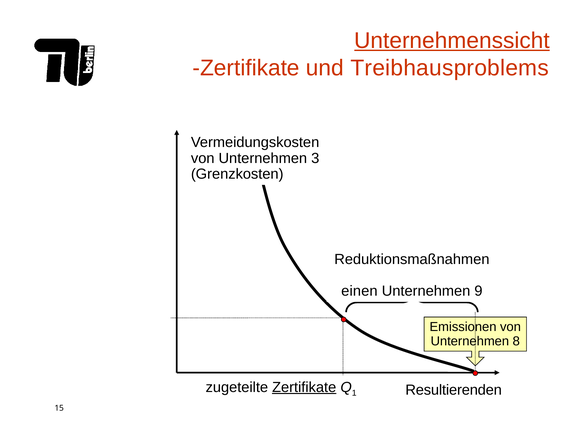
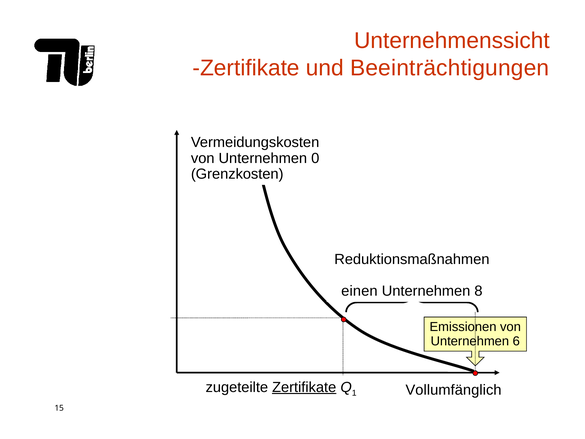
Unternehmenssicht underline: present -> none (452, 41)
Treibhausproblems: Treibhausproblems -> Beeinträchtigungen (450, 68)
3: 3 -> 0 (315, 158)
9: 9 -> 8 (478, 291)
8: 8 -> 6 (516, 341)
Resultierenden: Resultierenden -> Vollumfänglich (454, 390)
